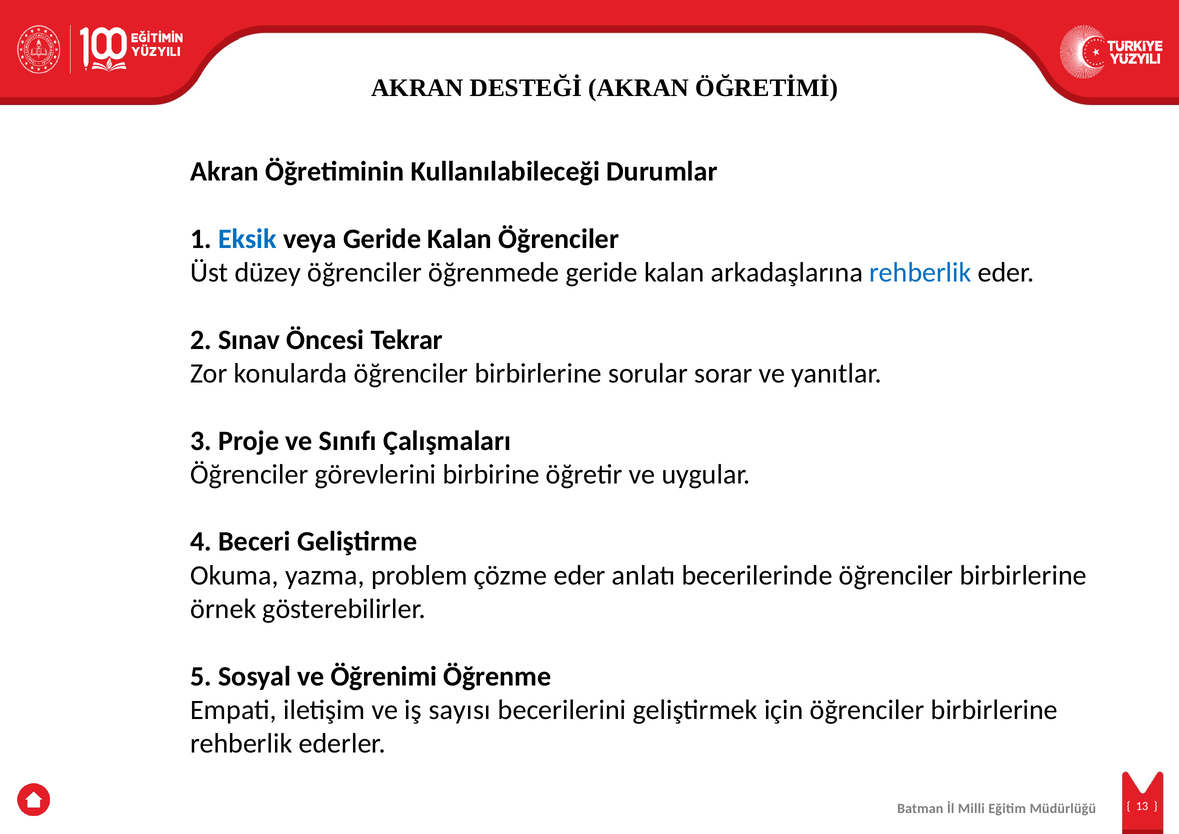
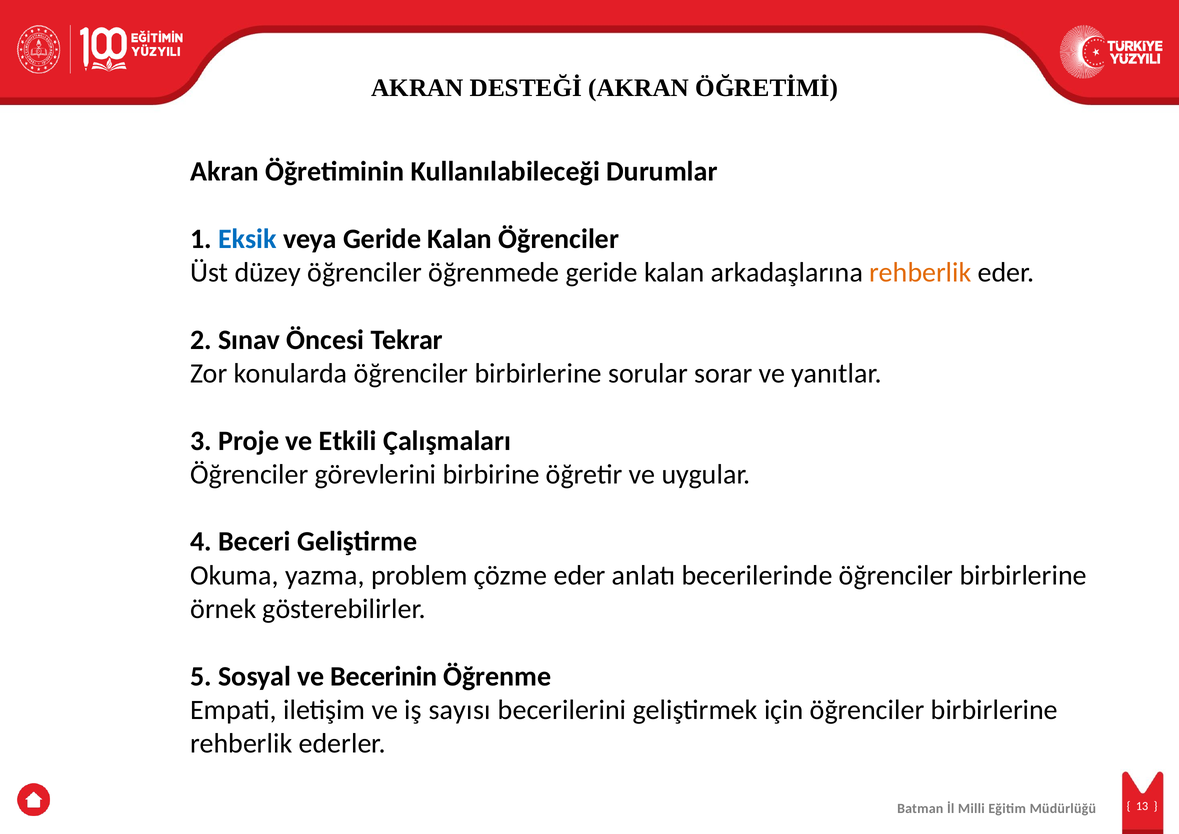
rehberlik colour: blue -> orange (920, 272)
Sınıfı: Sınıfı -> Etkili (348, 441)
Öğrenimi: Öğrenimi -> Becerinin (384, 676)
